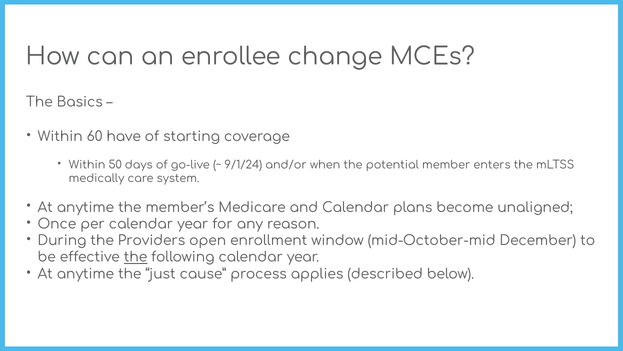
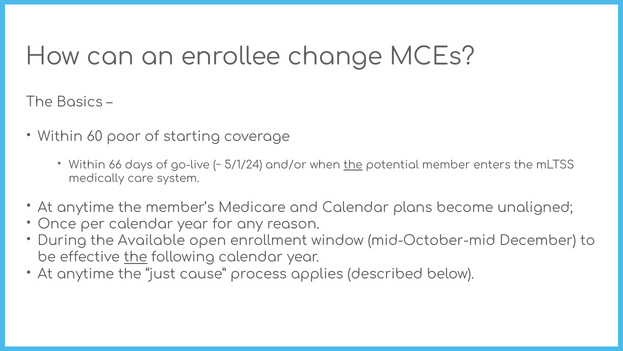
have: have -> poor (124, 137)
50: 50 -> 66 (115, 165)
9/1/24: 9/1/24 -> 5/1/24 (243, 165)
the underline: none -> present (353, 165)
Providers: Providers -> Available (151, 240)
